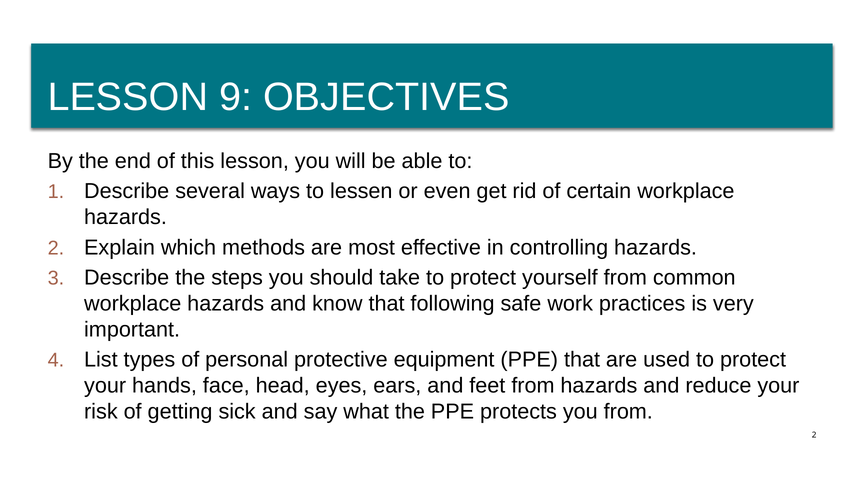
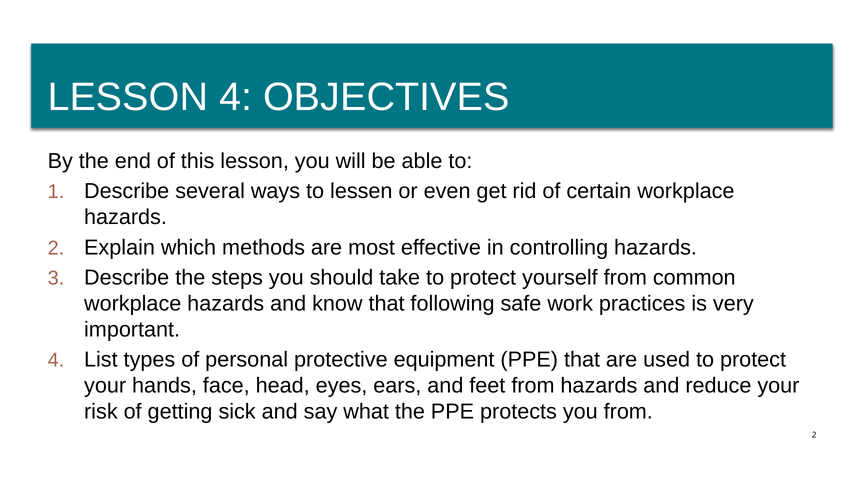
LESSON 9: 9 -> 4 (236, 97)
